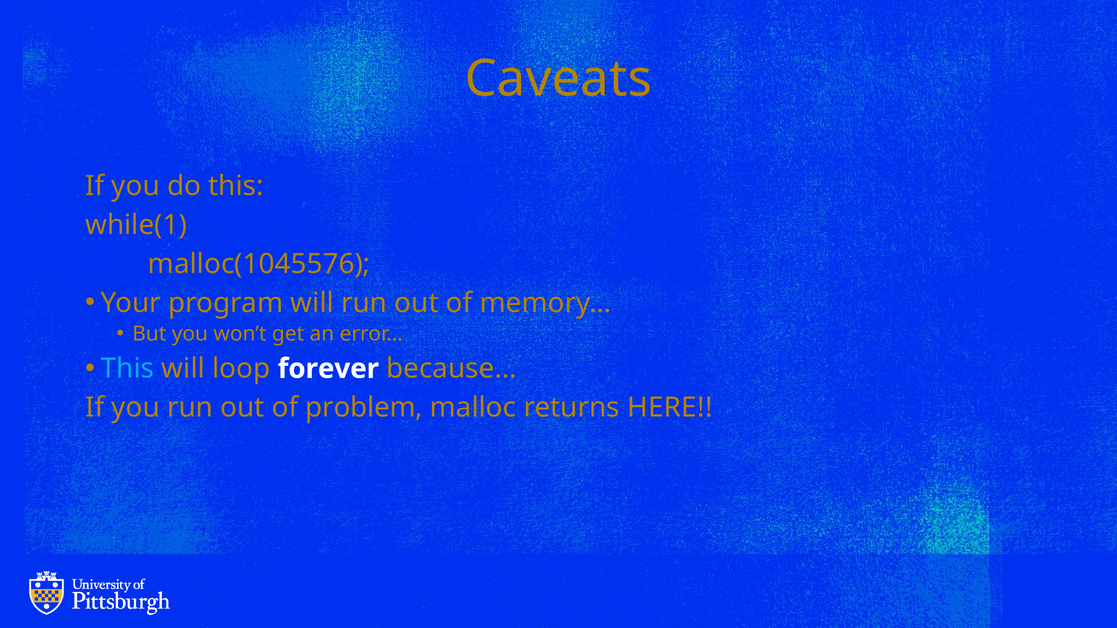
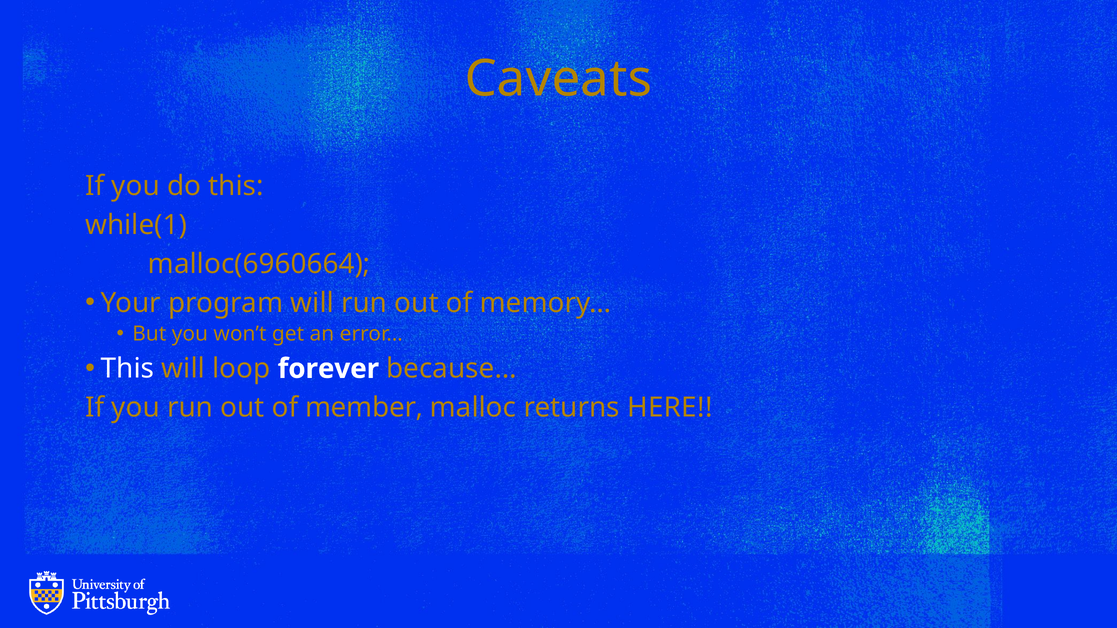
malloc(1045576: malloc(1045576 -> malloc(6960664 (259, 264)
This colour: light blue -> white (128, 369)
problem: problem -> member (364, 408)
